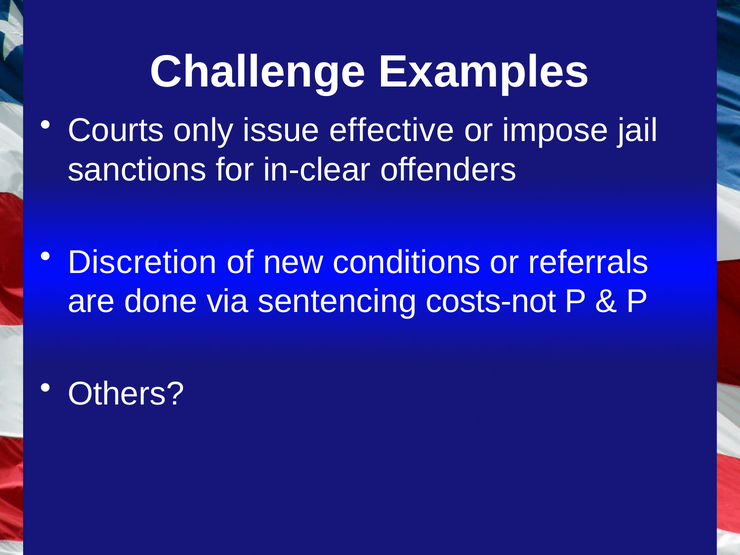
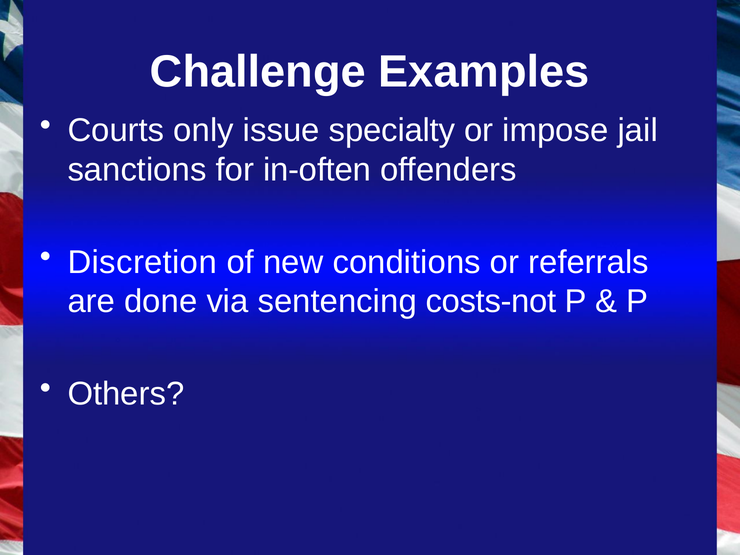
effective: effective -> specialty (392, 131)
in-clear: in-clear -> in-often (317, 170)
